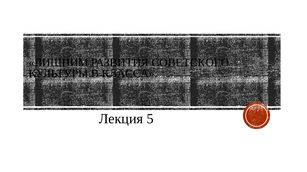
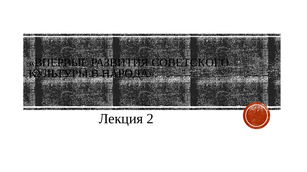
ЛИШНИМ: ЛИШНИМ -> ВПЕРВЫЕ (58, 63)
КЛАССА: КЛАССА -> НАРОДА (129, 74)
5: 5 -> 2 (150, 119)
